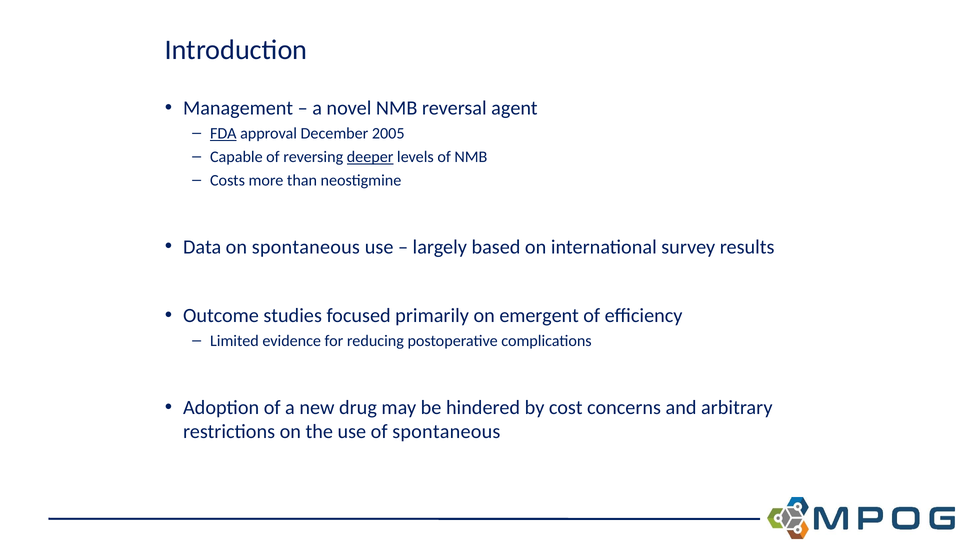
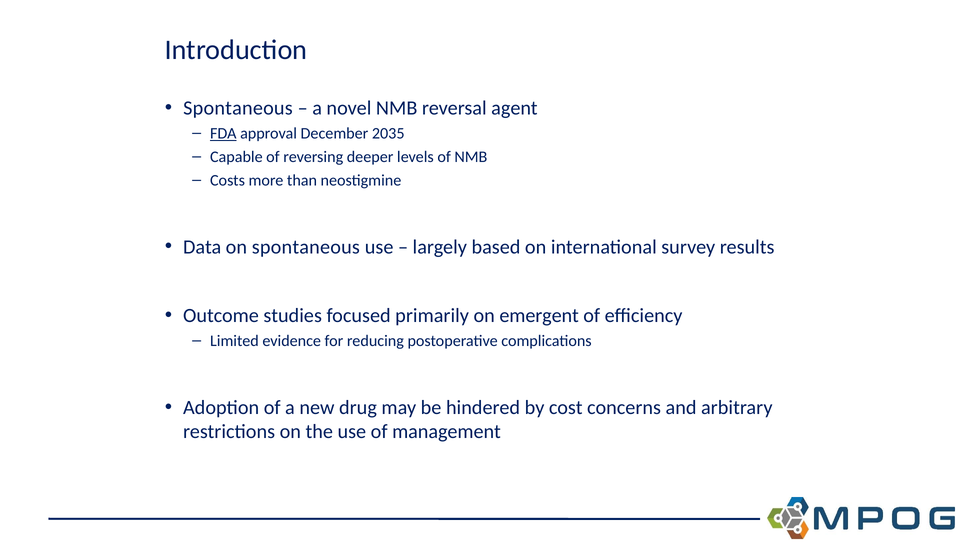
Management: Management -> Spontaneous (238, 108)
2005: 2005 -> 2035 (388, 134)
deeper underline: present -> none (370, 157)
of spontaneous: spontaneous -> management (446, 432)
